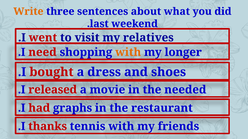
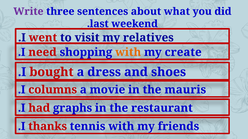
Write colour: orange -> purple (28, 11)
longer: longer -> create (183, 52)
released: released -> columns (53, 90)
needed: needed -> mauris (185, 90)
